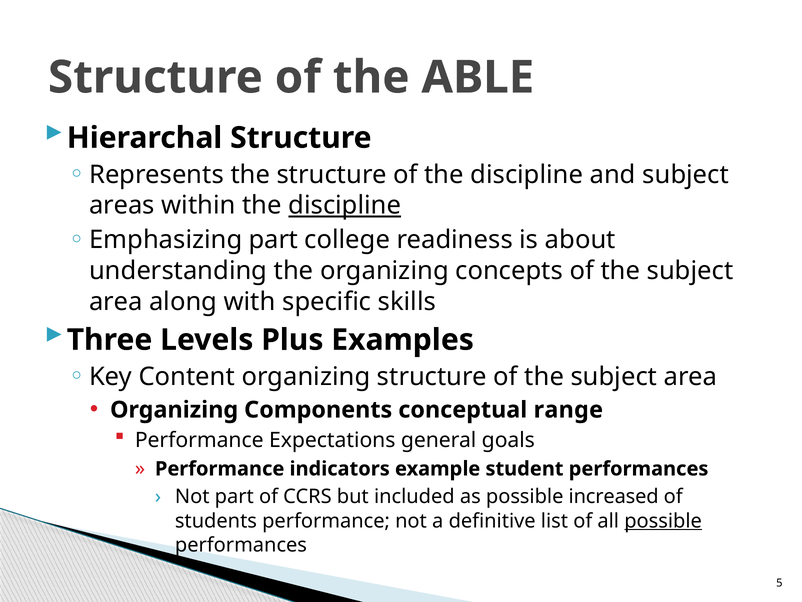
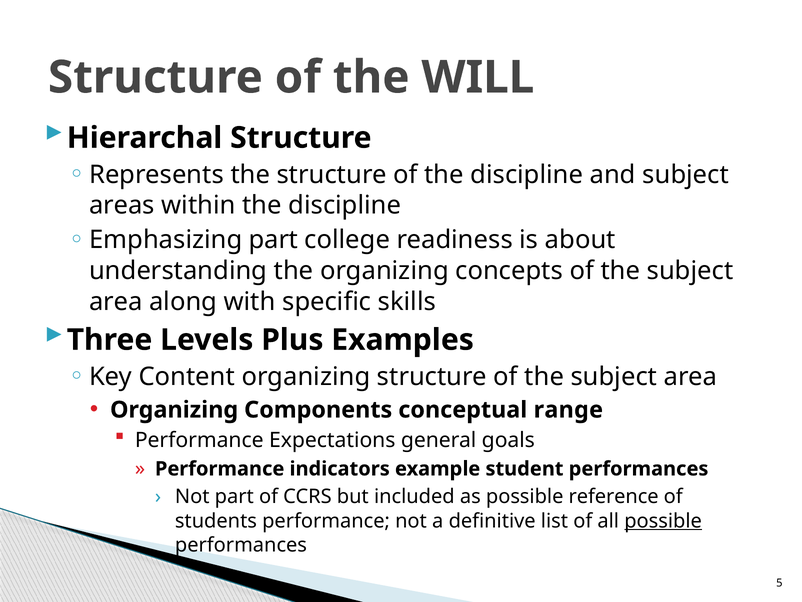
ABLE: ABLE -> WILL (478, 77)
discipline underline: present -> none (345, 205)
increased: increased -> reference (614, 496)
